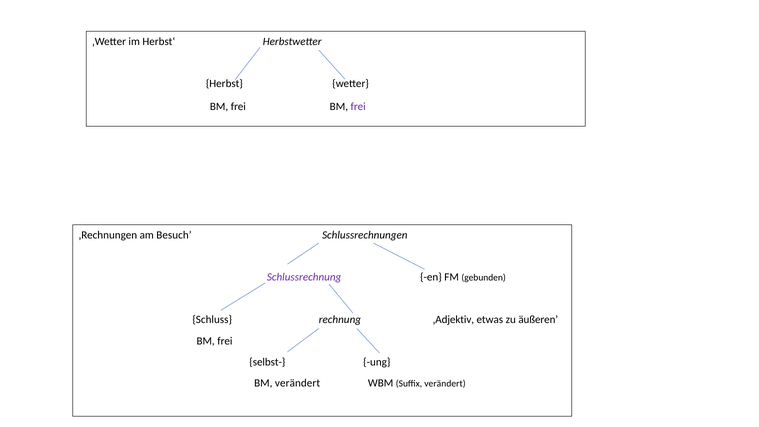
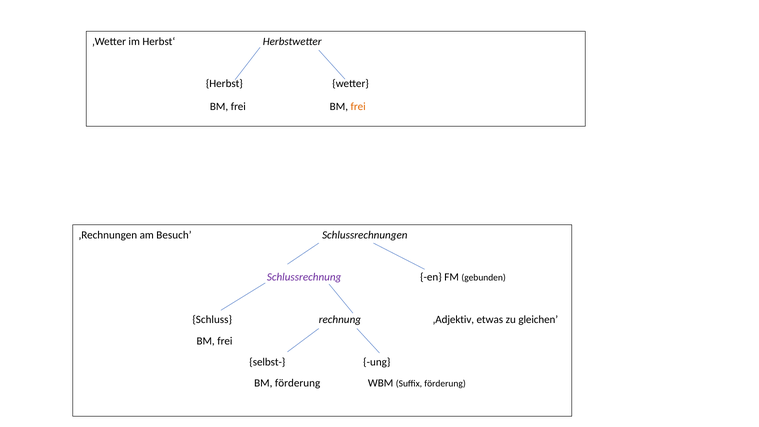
frei colour: purple -> orange (358, 107)
äußeren: äußeren -> gleichen (538, 320)
BM verändert: verändert -> förderung (298, 383)
Suffix verändert: verändert -> förderung (445, 384)
